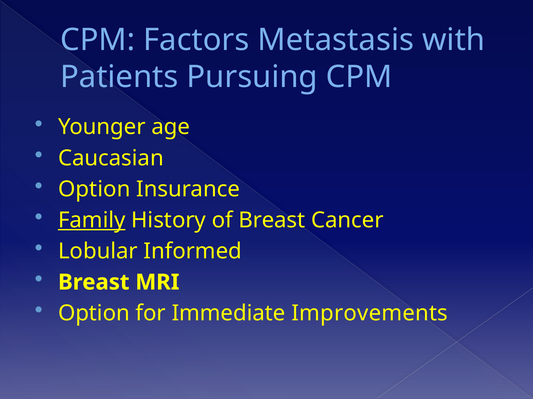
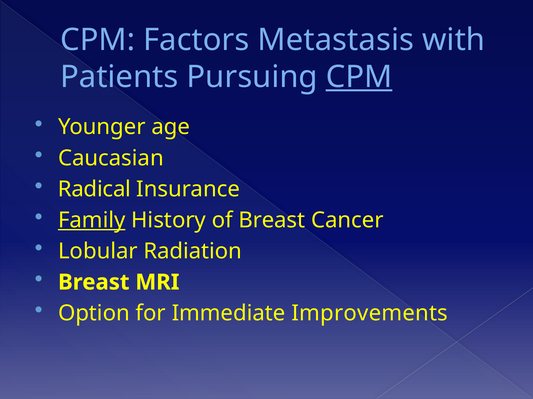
CPM underline: none -> present (359, 77)
Option: Option -> Radical (94, 189)
Informed: Informed -> Radiation (193, 252)
